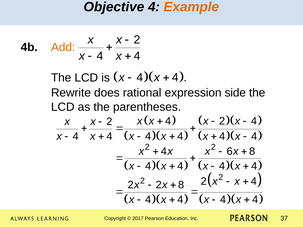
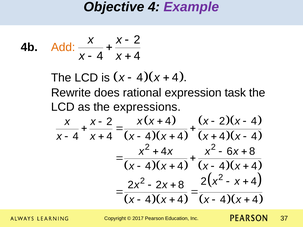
Example colour: orange -> purple (191, 7)
side: side -> task (235, 93)
parentheses: parentheses -> expressions (147, 107)
